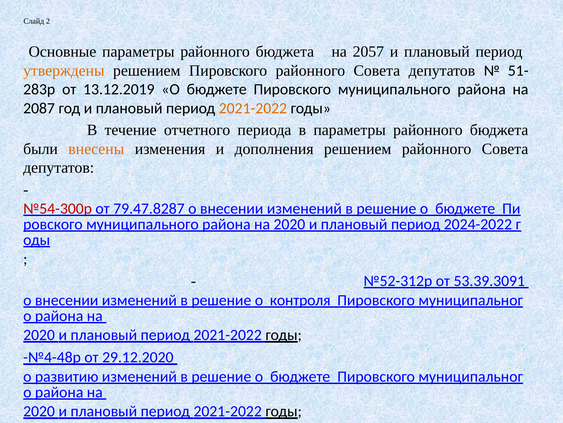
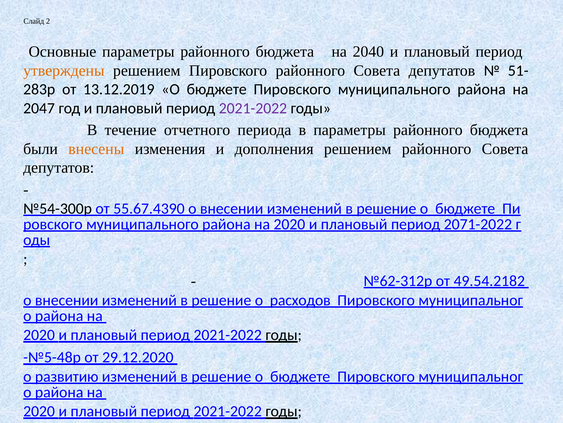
2057: 2057 -> 2040 (368, 52)
2087: 2087 -> 2047 (39, 108)
2021-2022 colour: orange -> purple (253, 108)
№54-300р colour: red -> black (58, 208)
79.47.8287: 79.47.8287 -> 55.67.4390 (149, 208)
2024-2022: 2024-2022 -> 2071-2022 (478, 224)
№52-312р: №52-312р -> №62-312р (398, 280)
53.39.3091: 53.39.3091 -> 49.54.2182 (489, 280)
контроля: контроля -> расходов (300, 300)
-№4-48р: -№4-48р -> -№5-48р (52, 357)
